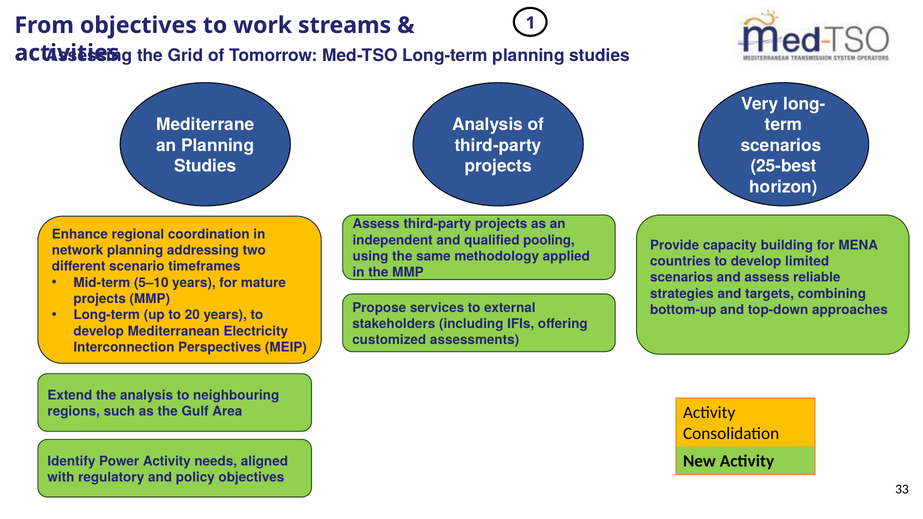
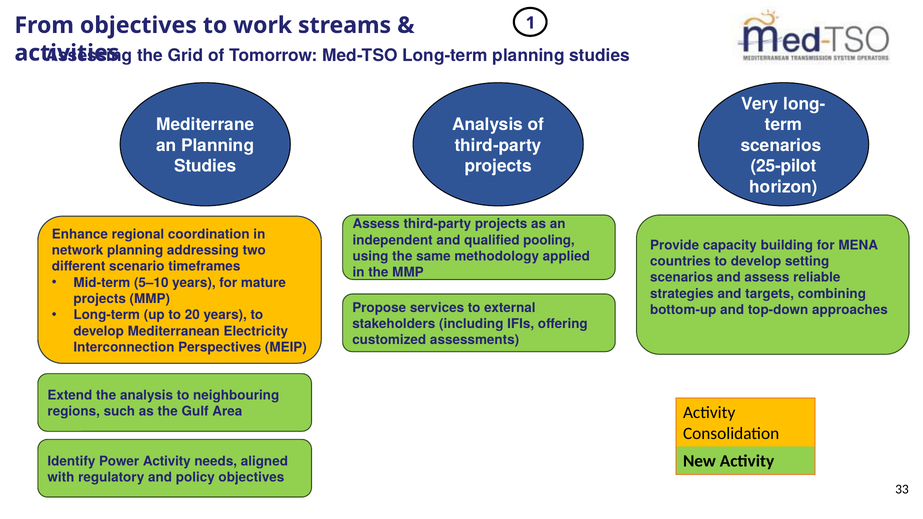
25-best: 25-best -> 25-pilot (784, 166)
limited: limited -> setting (807, 261)
